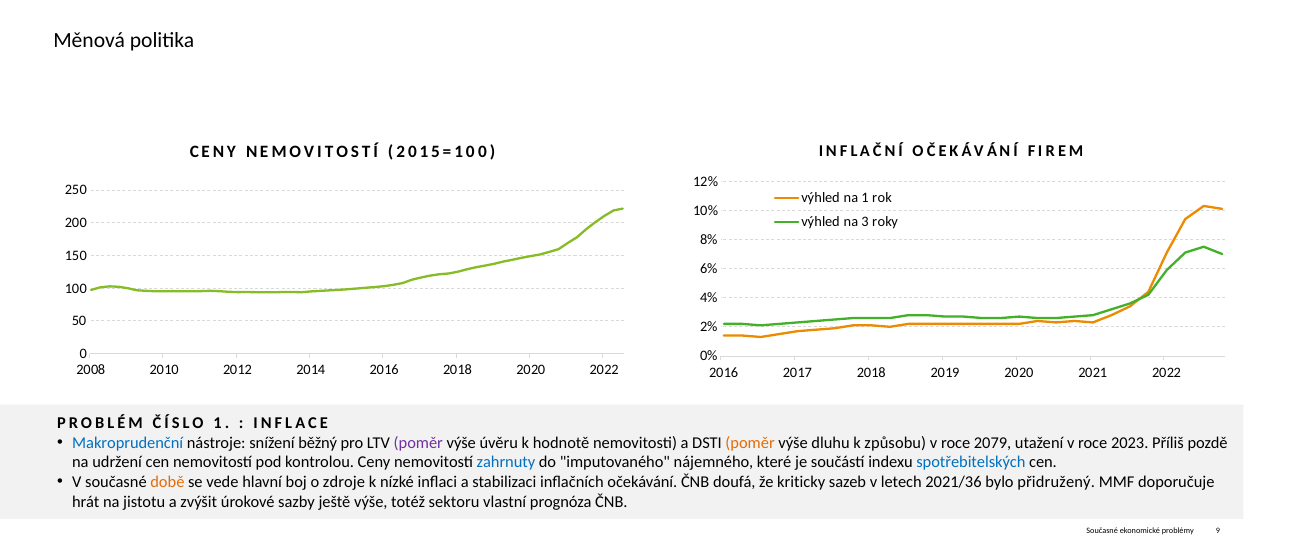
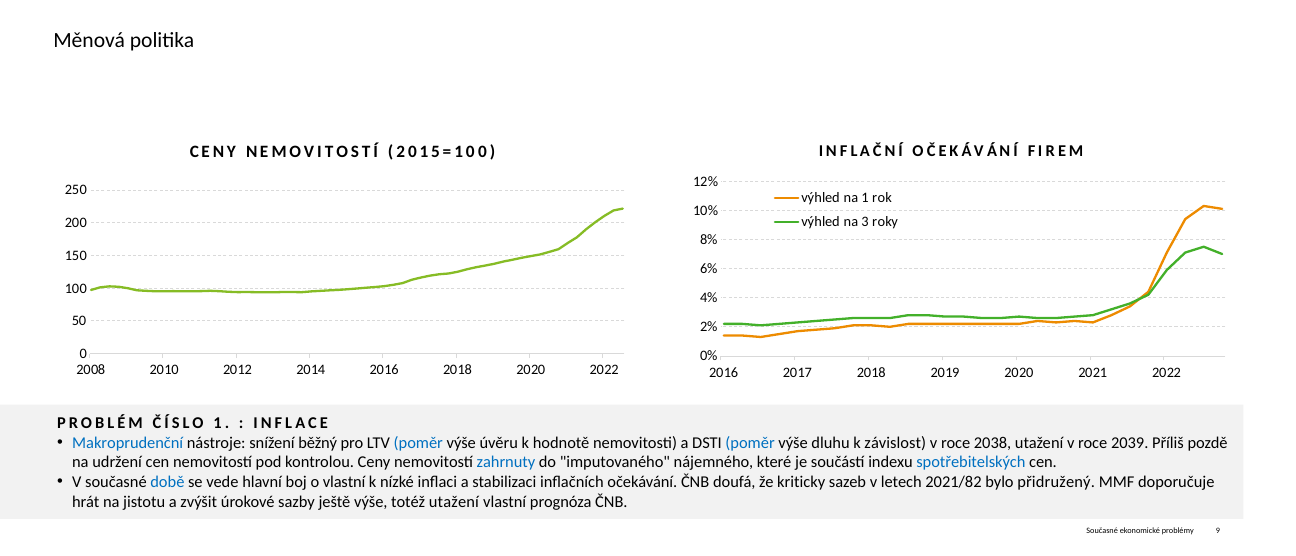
poměr colour: purple -> blue (418, 442)
poměr colour: orange -> blue (750, 442)
způsobu: způsobu -> závislost (895, 442)
2079: 2079 -> 2038 (993, 442)
2023: 2023 -> 2039 (1130, 442)
době colour: orange -> blue (167, 482)
o zdroje: zdroje -> vlastní (344, 482)
2021/36: 2021/36 -> 2021/82 (954, 482)
totéž sektoru: sektoru -> utažení (454, 501)
